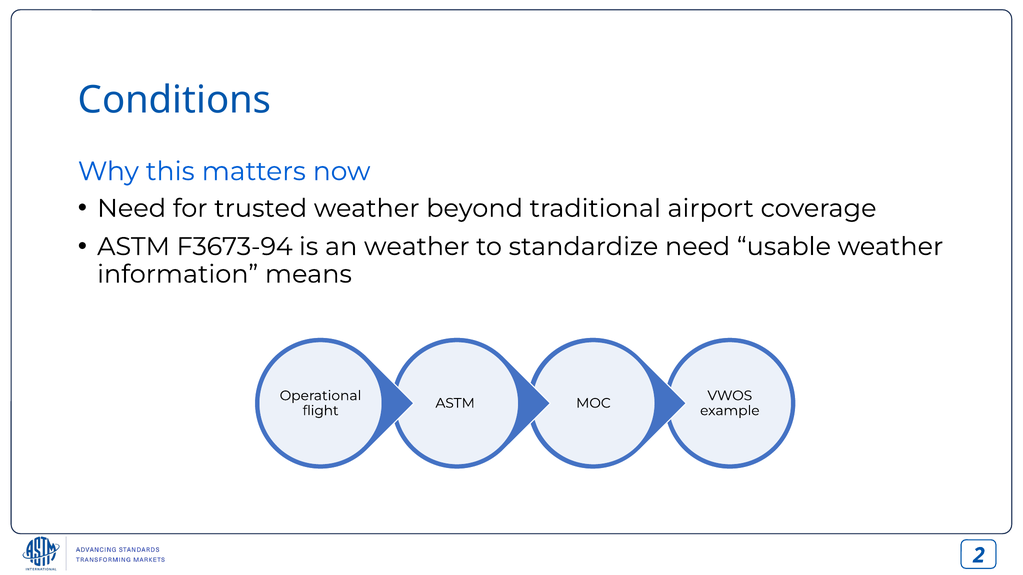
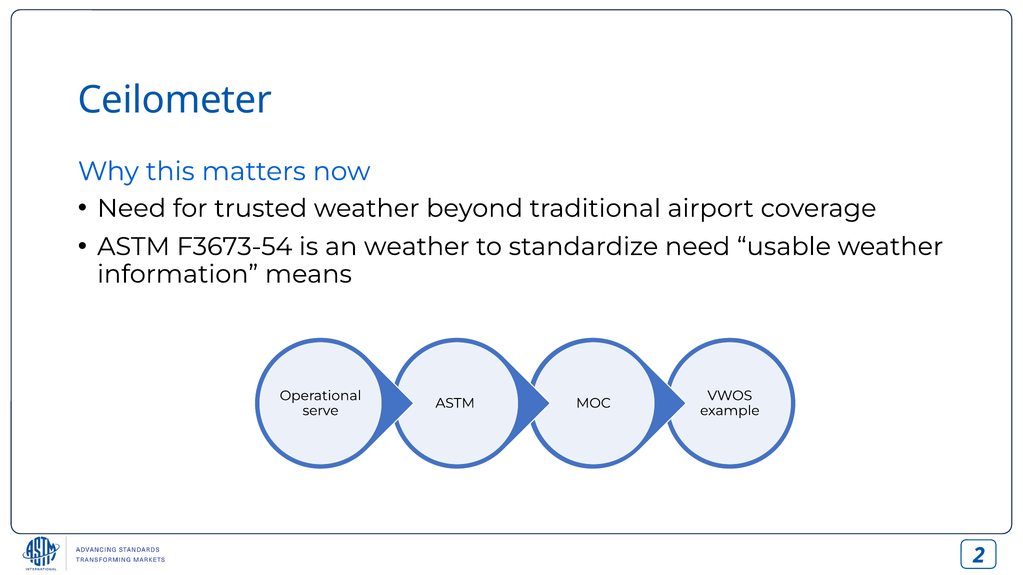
Conditions: Conditions -> Ceilometer (175, 100)
F3673-94: F3673-94 -> F3673-54 (235, 247)
flight: flight -> serve (321, 411)
